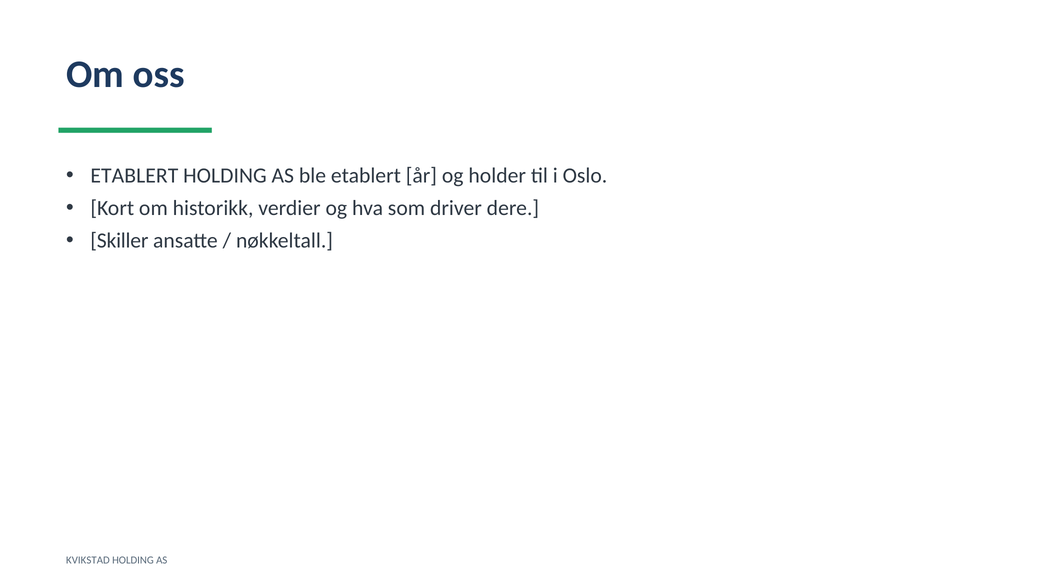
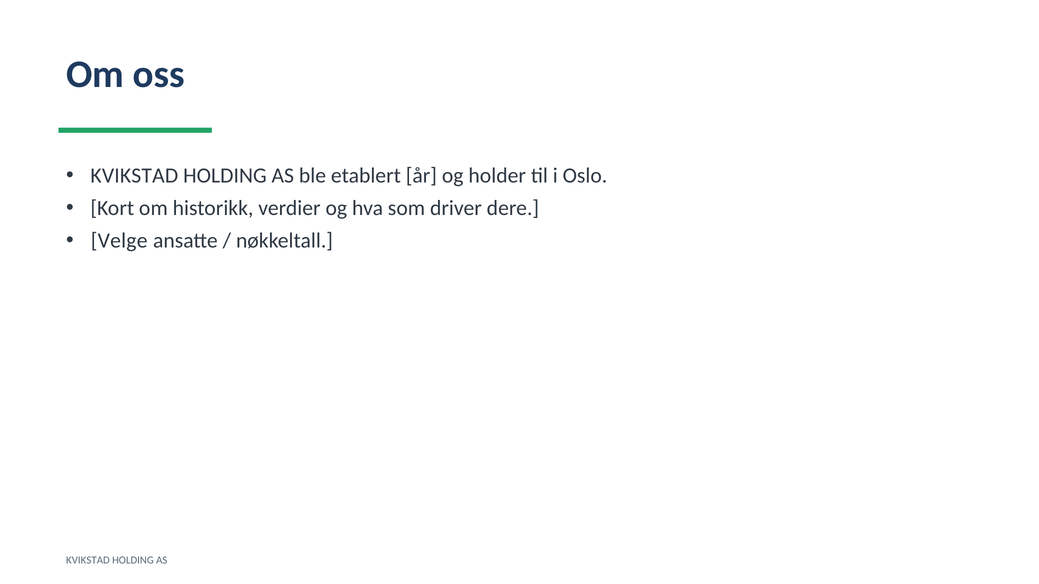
ETABLERT: ETABLERT -> KVIKSTAD (134, 176)
Skiller: Skiller -> Velge (119, 241)
